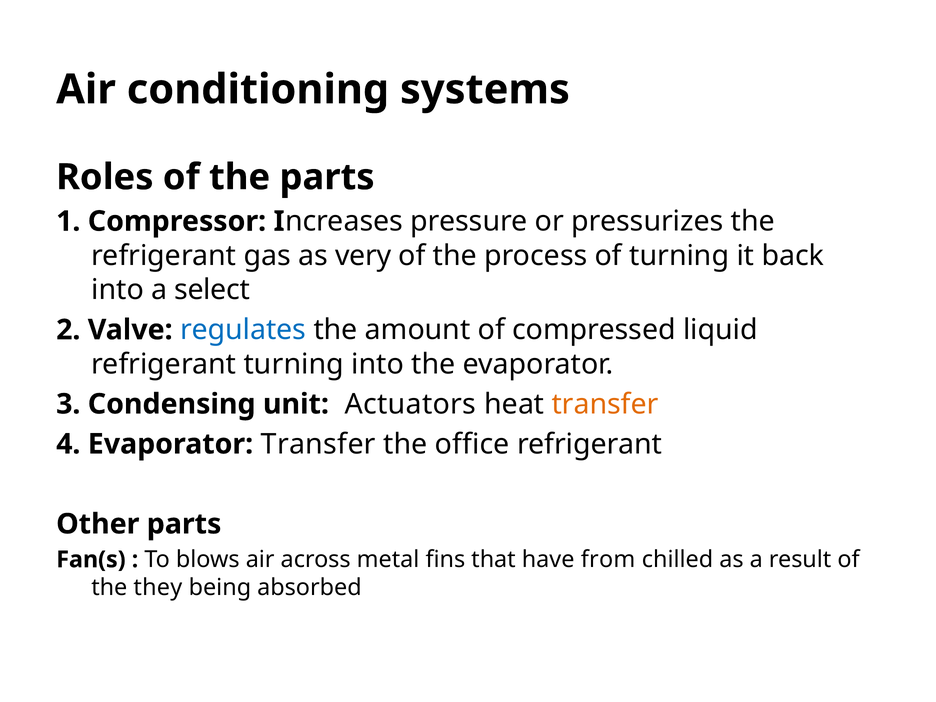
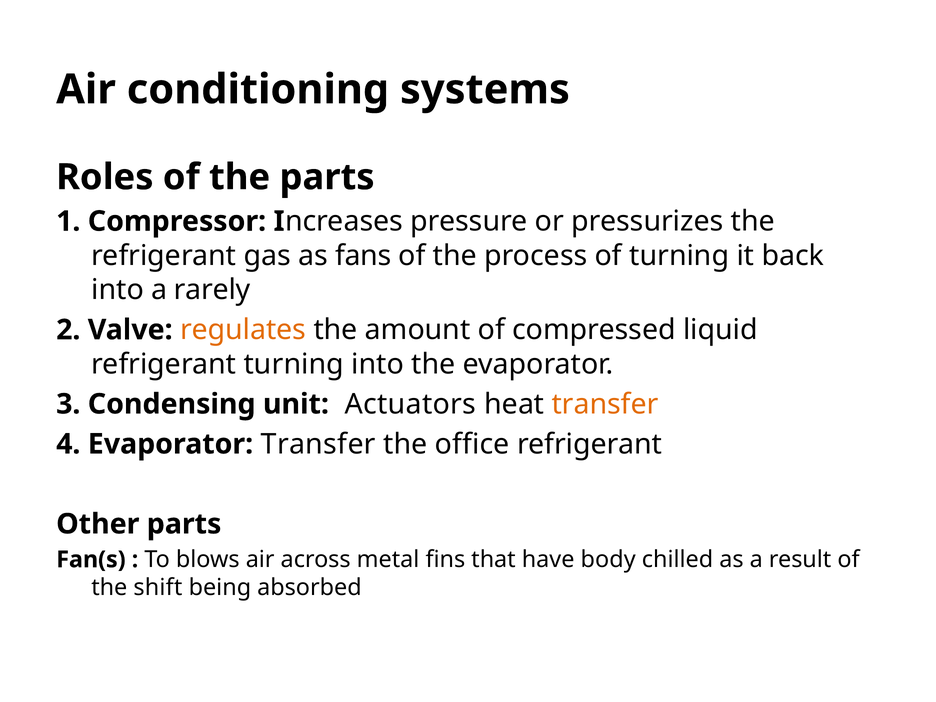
very: very -> fans (363, 256)
select: select -> rarely (212, 290)
regulates colour: blue -> orange (243, 330)
from: from -> body (608, 560)
they: they -> shift (158, 588)
